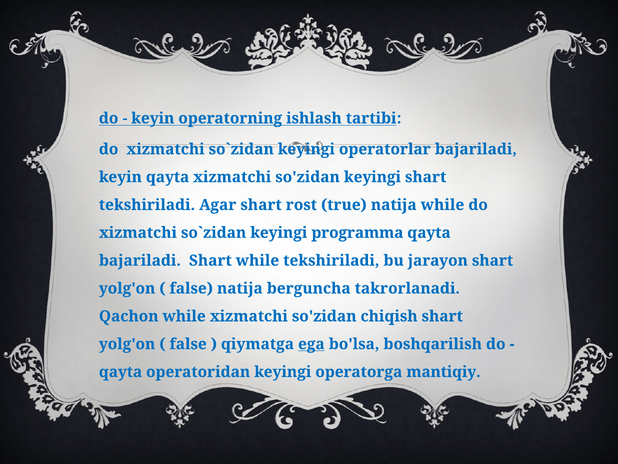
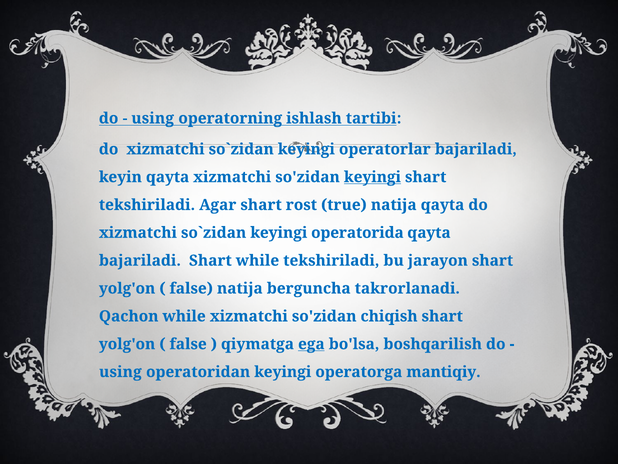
keyin: keyin -> using (153, 118)
keyingi underline: none -> present (372, 177)
natija while: while -> qayta (443, 205)
programma: programma -> operatorida (357, 233)
qayta: qayta -> using (120, 372)
